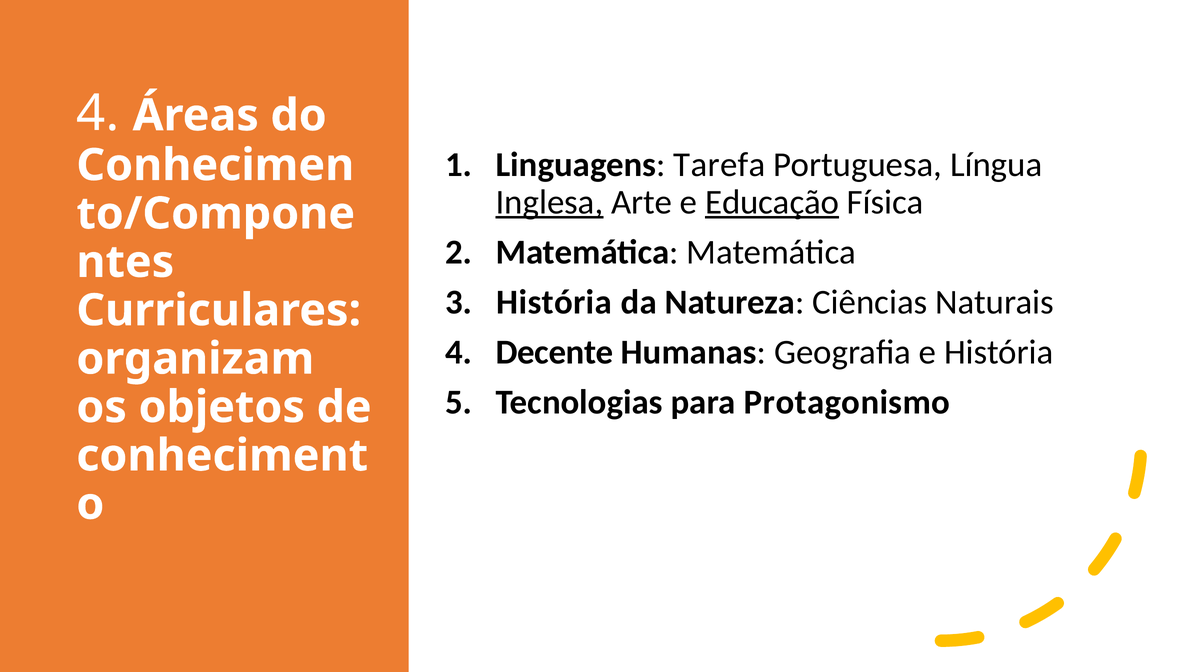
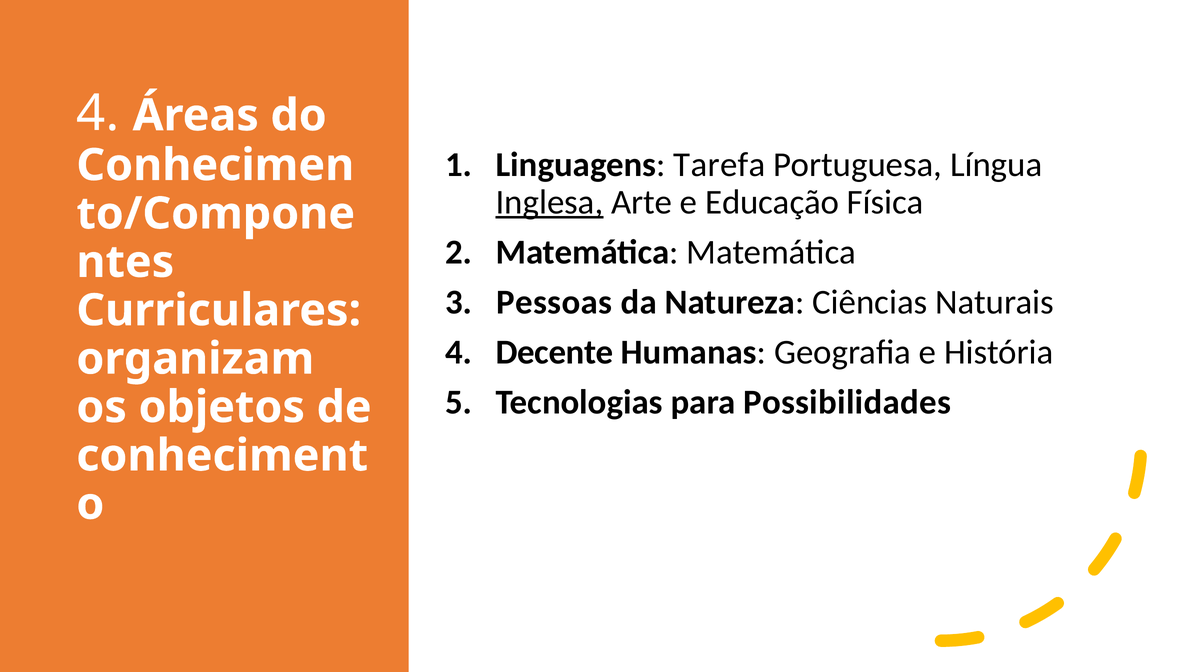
Educação underline: present -> none (772, 202)
História: História -> Pessoas (554, 303)
Protagonismo: Protagonismo -> Possibilidades (847, 403)
